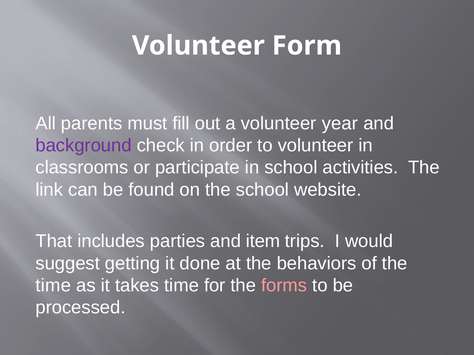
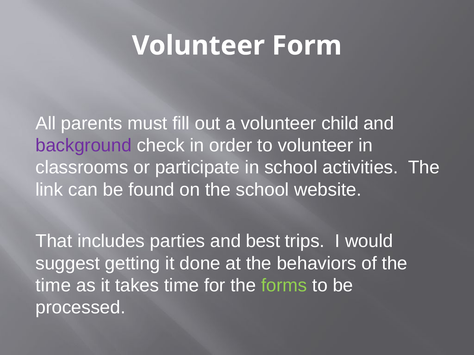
year: year -> child (340, 124)
item: item -> best (263, 242)
forms colour: pink -> light green (284, 286)
